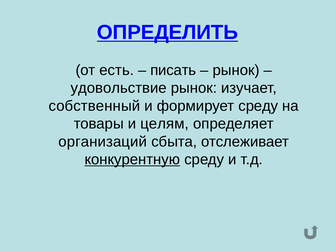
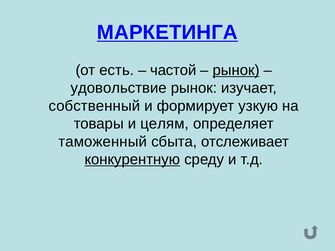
ОПРЕДЕЛИТЬ: ОПРЕДЕЛИТЬ -> МАРКЕТИНГА (167, 32)
писать: писать -> частой (173, 70)
рынок underline: none -> present (236, 70)
формирует среду: среду -> узкую (258, 106)
организаций: организаций -> таможенный (103, 142)
